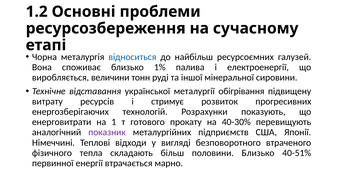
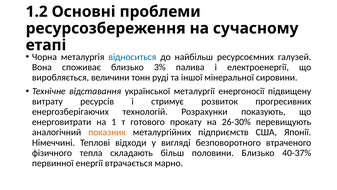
1%: 1% -> 3% (160, 67)
обігрівання: обігрівання -> енергоносії (241, 91)
40-30%: 40-30% -> 26-30% (236, 122)
показник colour: purple -> orange (107, 132)
40-51%: 40-51% -> 40-37% (297, 153)
